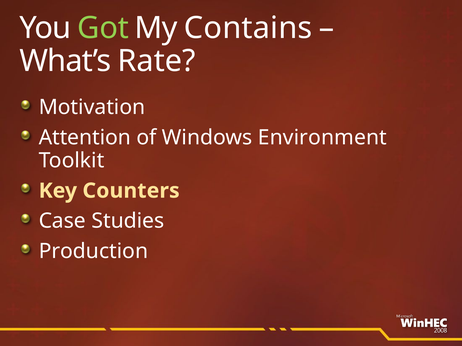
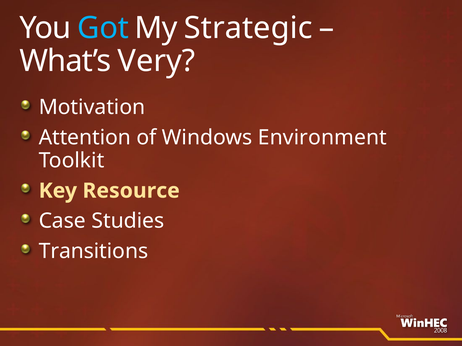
Got colour: light green -> light blue (103, 28)
Contains: Contains -> Strategic (248, 28)
Rate: Rate -> Very (156, 61)
Counters: Counters -> Resource (131, 191)
Production: Production -> Transitions (93, 252)
